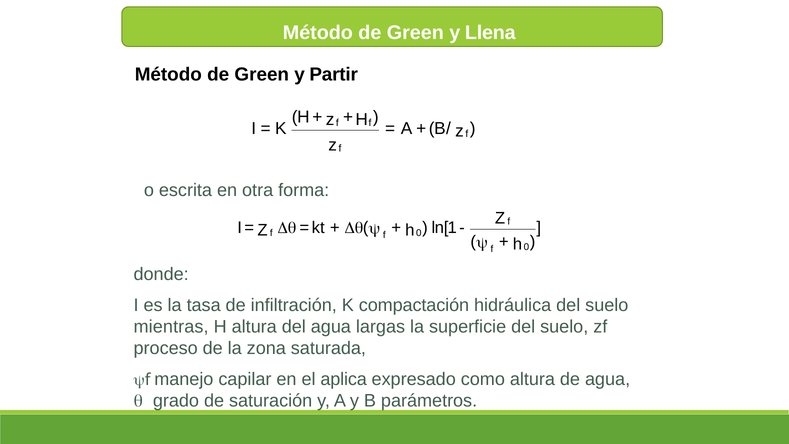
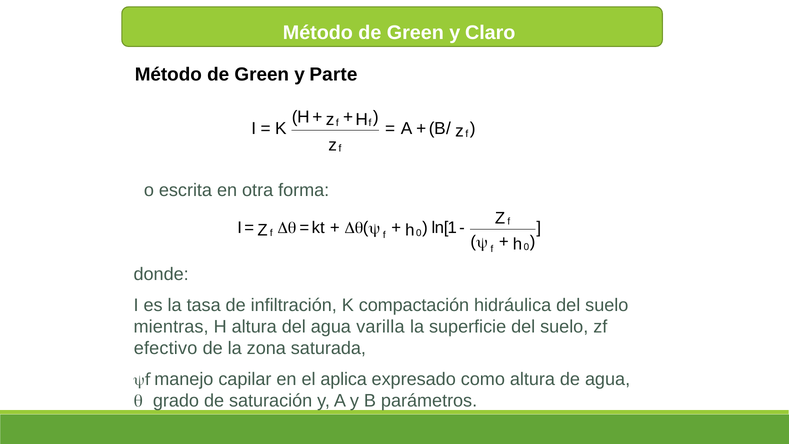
Llena: Llena -> Claro (490, 33)
Partir: Partir -> Parte (333, 74)
largas: largas -> varilla (380, 327)
proceso: proceso -> efectivo (166, 348)
